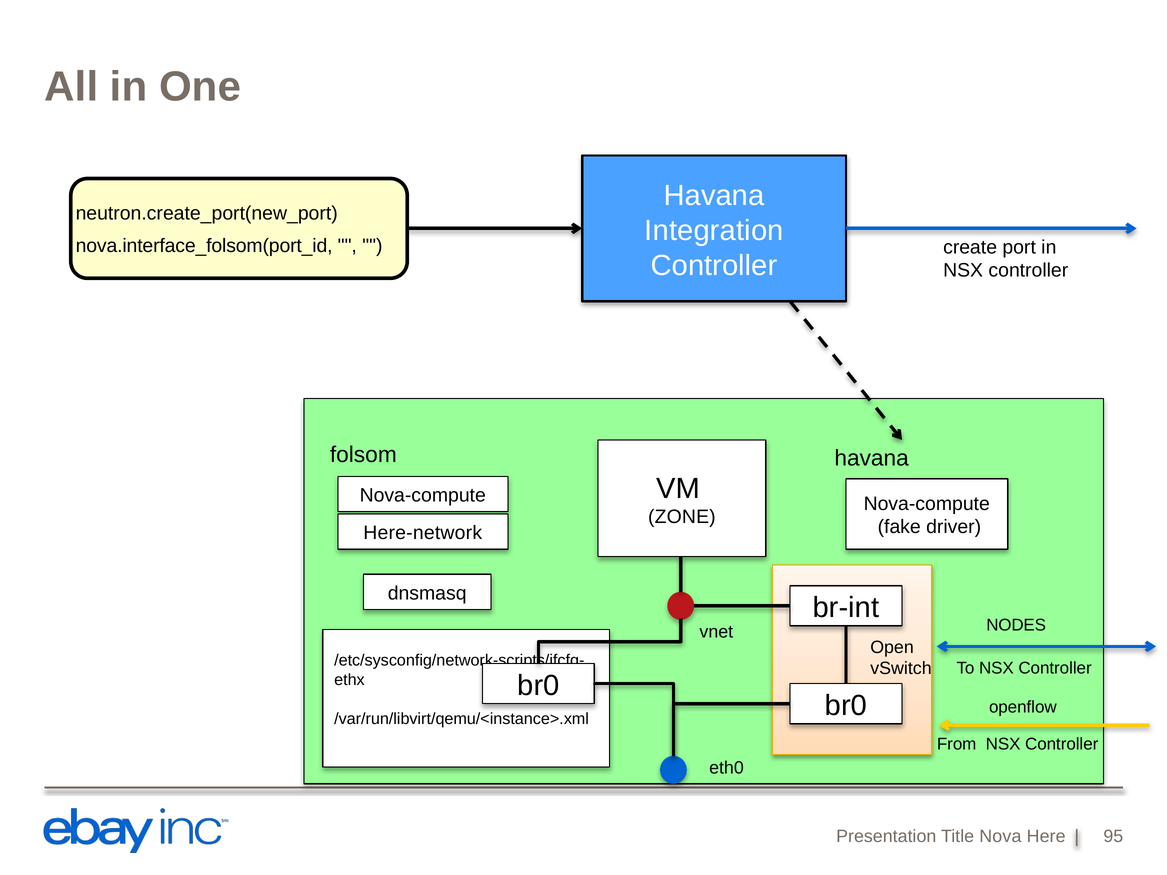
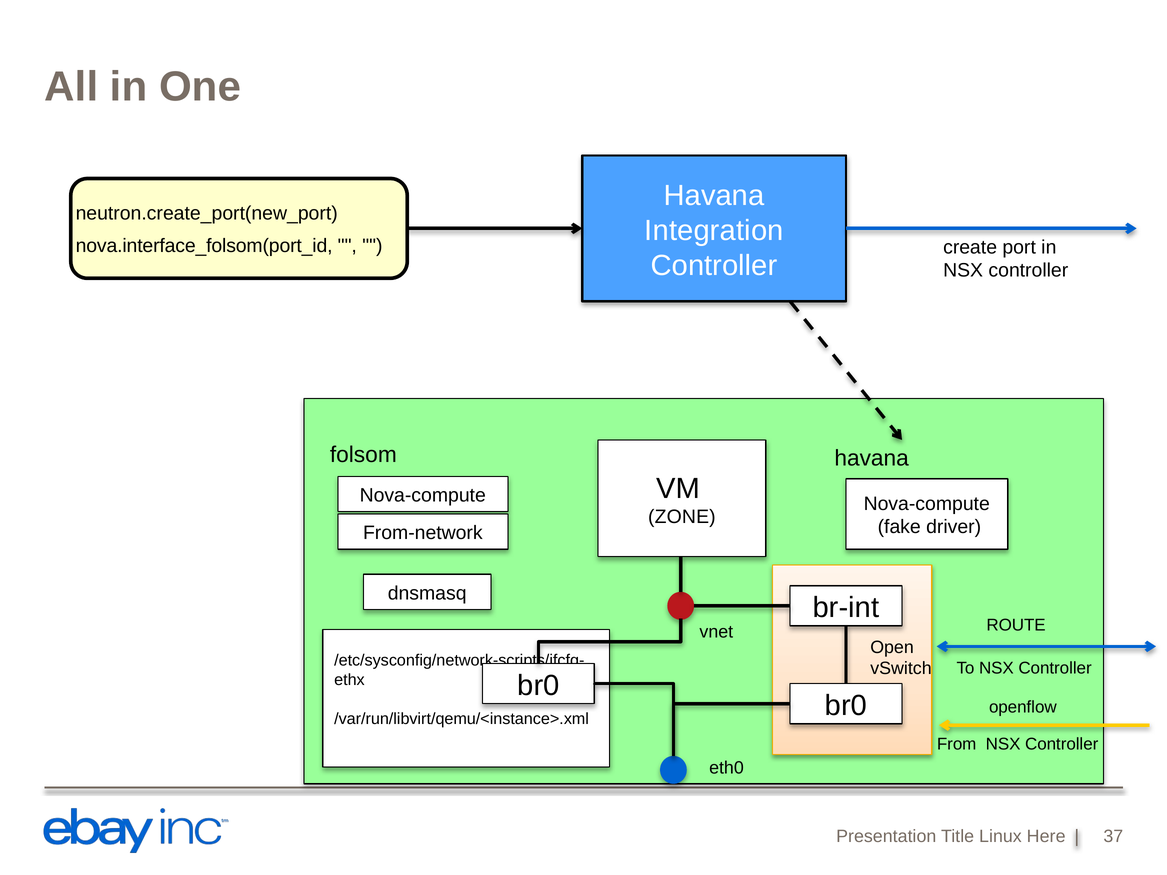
Here-network: Here-network -> From-network (423, 533)
NODES: NODES -> ROUTE (1016, 625)
Title Nova: Nova -> Linux (1000, 837)
95: 95 -> 37 (1113, 837)
